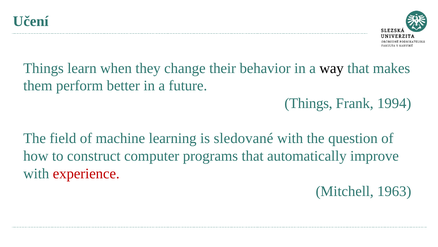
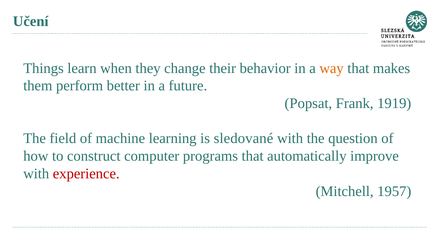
way colour: black -> orange (332, 68)
Things: Things -> Popsat (308, 103)
1994: 1994 -> 1919 (394, 103)
1963: 1963 -> 1957 (394, 191)
